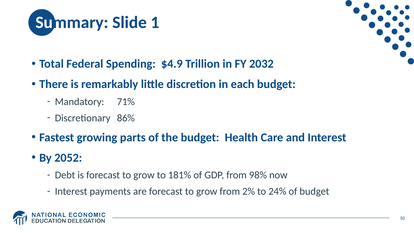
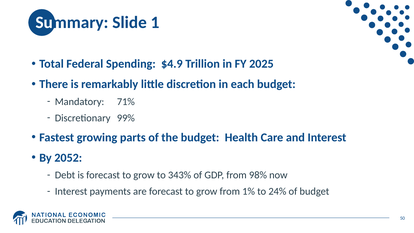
2032: 2032 -> 2025 (261, 64)
86%: 86% -> 99% (126, 118)
181%: 181% -> 343% (180, 175)
2%: 2% -> 1% (249, 191)
